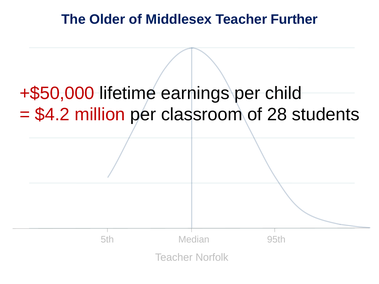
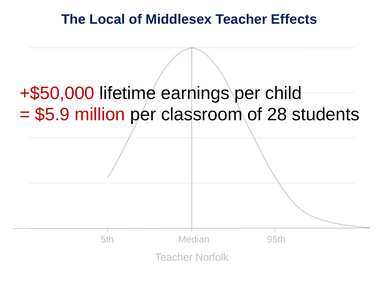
Older: Older -> Local (107, 19)
Further: Further -> Effects (294, 19)
$4.2: $4.2 -> $5.9 (52, 115)
